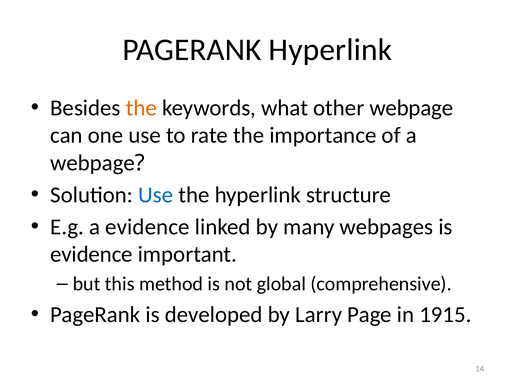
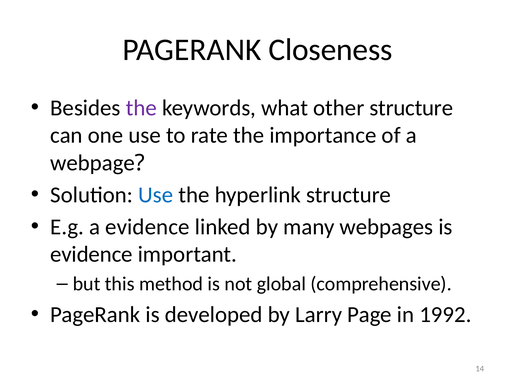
PAGERANK Hyperlink: Hyperlink -> Closeness (331, 50)
the colour: orange -> purple (141, 108)
other webpage: webpage -> structure (411, 108)
1915: 1915 -> 1992 (445, 315)
